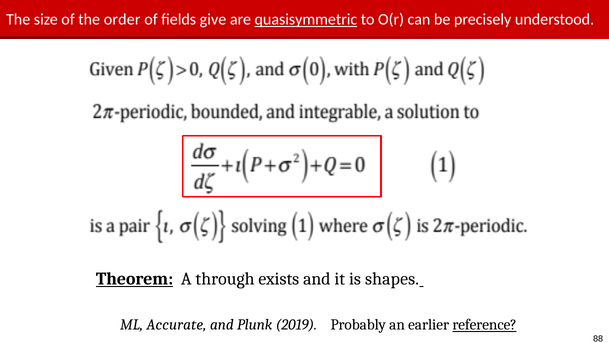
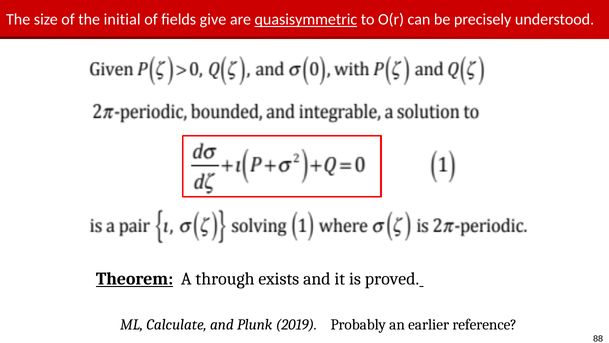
order: order -> initial (122, 20)
shapes: shapes -> proved (392, 278)
Accurate: Accurate -> Calculate (177, 325)
reference underline: present -> none (485, 325)
